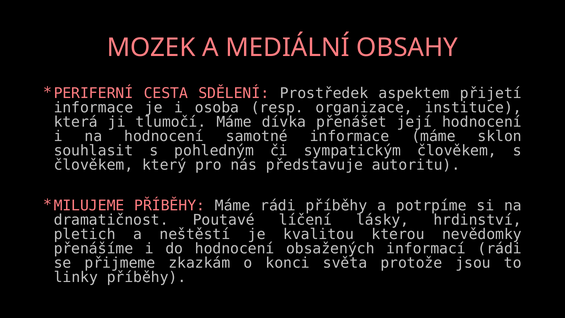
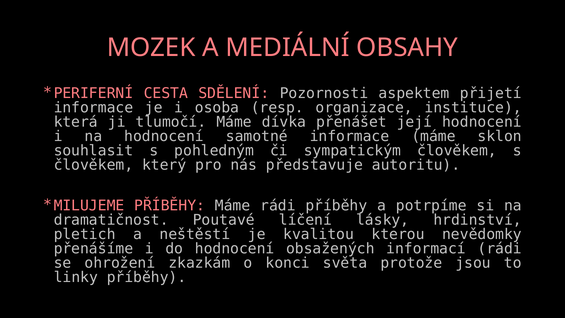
Prostředek: Prostředek -> Pozornosti (324, 93)
přijmeme: přijmeme -> ohrožení (120, 263)
